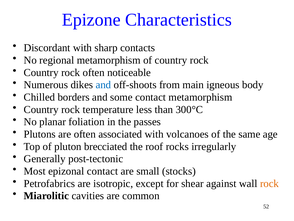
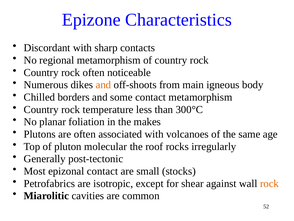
and colour: blue -> orange (103, 85)
passes: passes -> makes (147, 122)
brecciated: brecciated -> molecular (106, 146)
